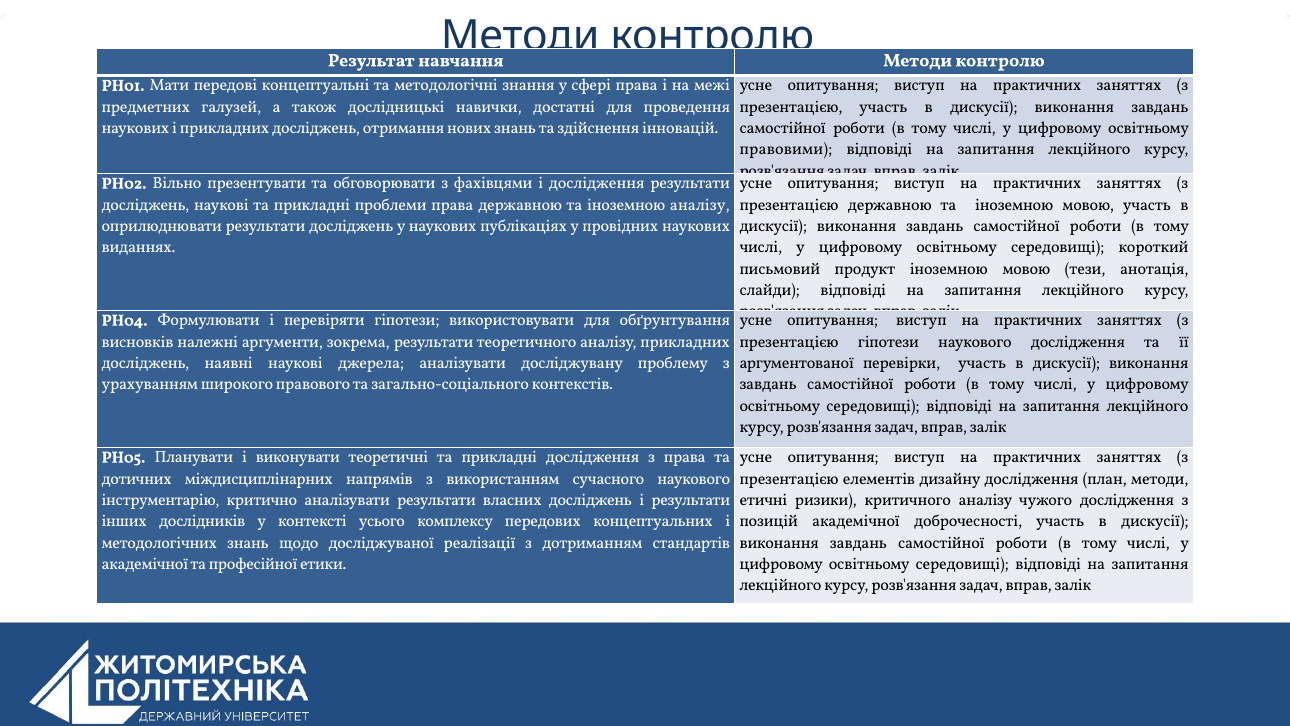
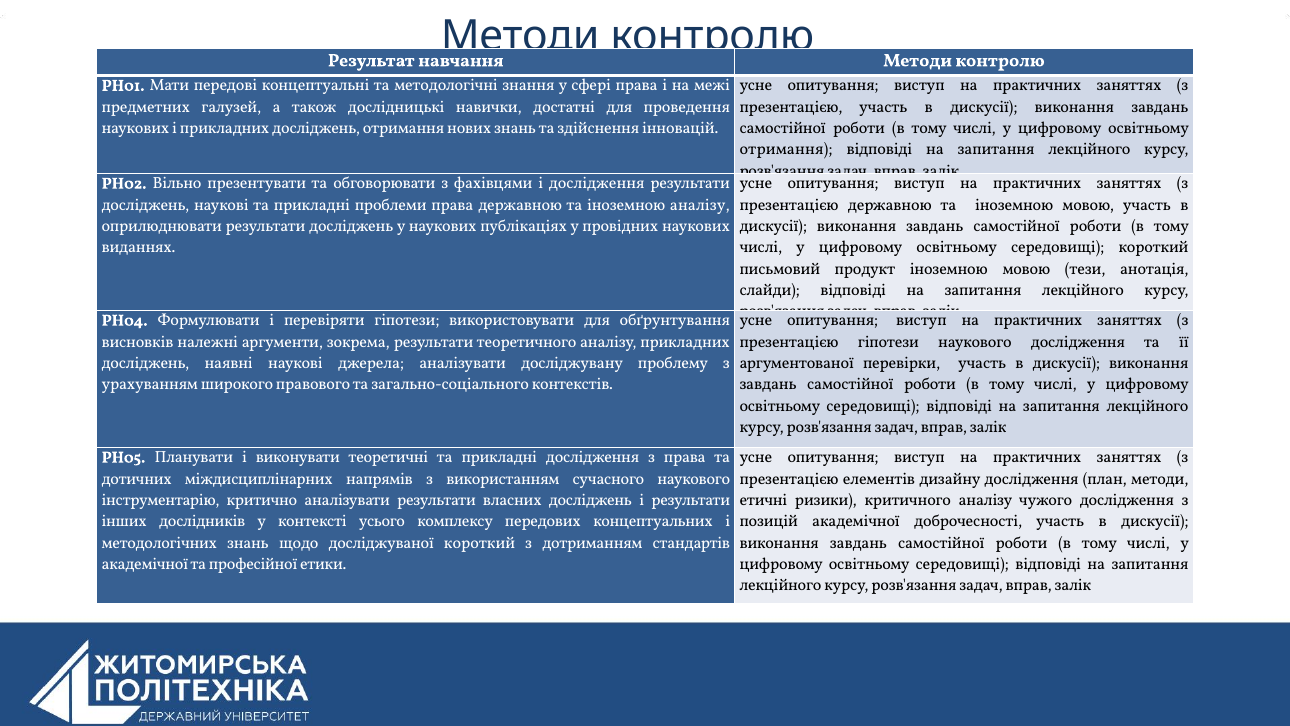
правовими: правовими -> отримання (786, 149)
досліджуваної реалізації: реалізації -> короткий (480, 542)
